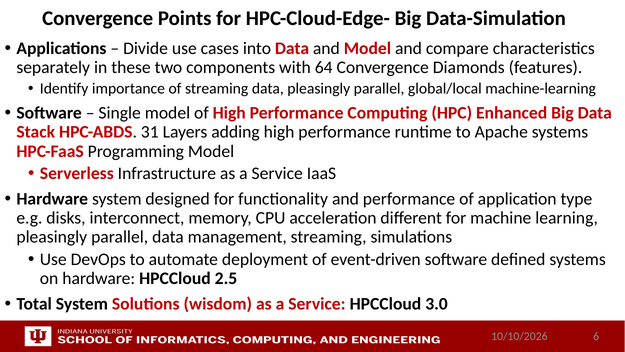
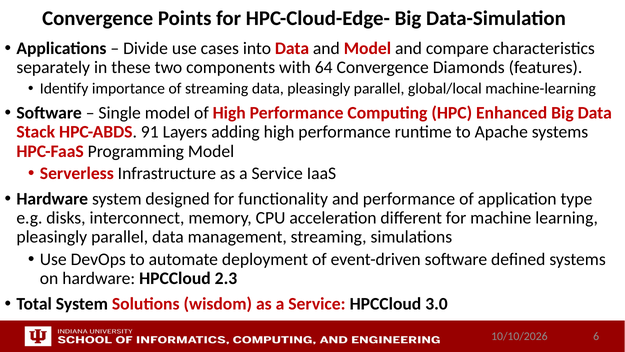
31: 31 -> 91 (150, 132)
2.5: 2.5 -> 2.3 (226, 278)
